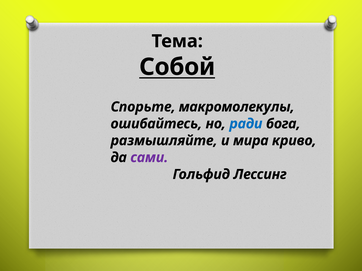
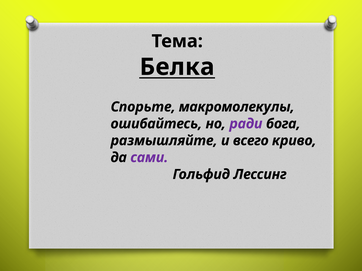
Собой: Собой -> Белка (177, 67)
ради colour: blue -> purple (246, 124)
мира: мира -> всего (251, 141)
